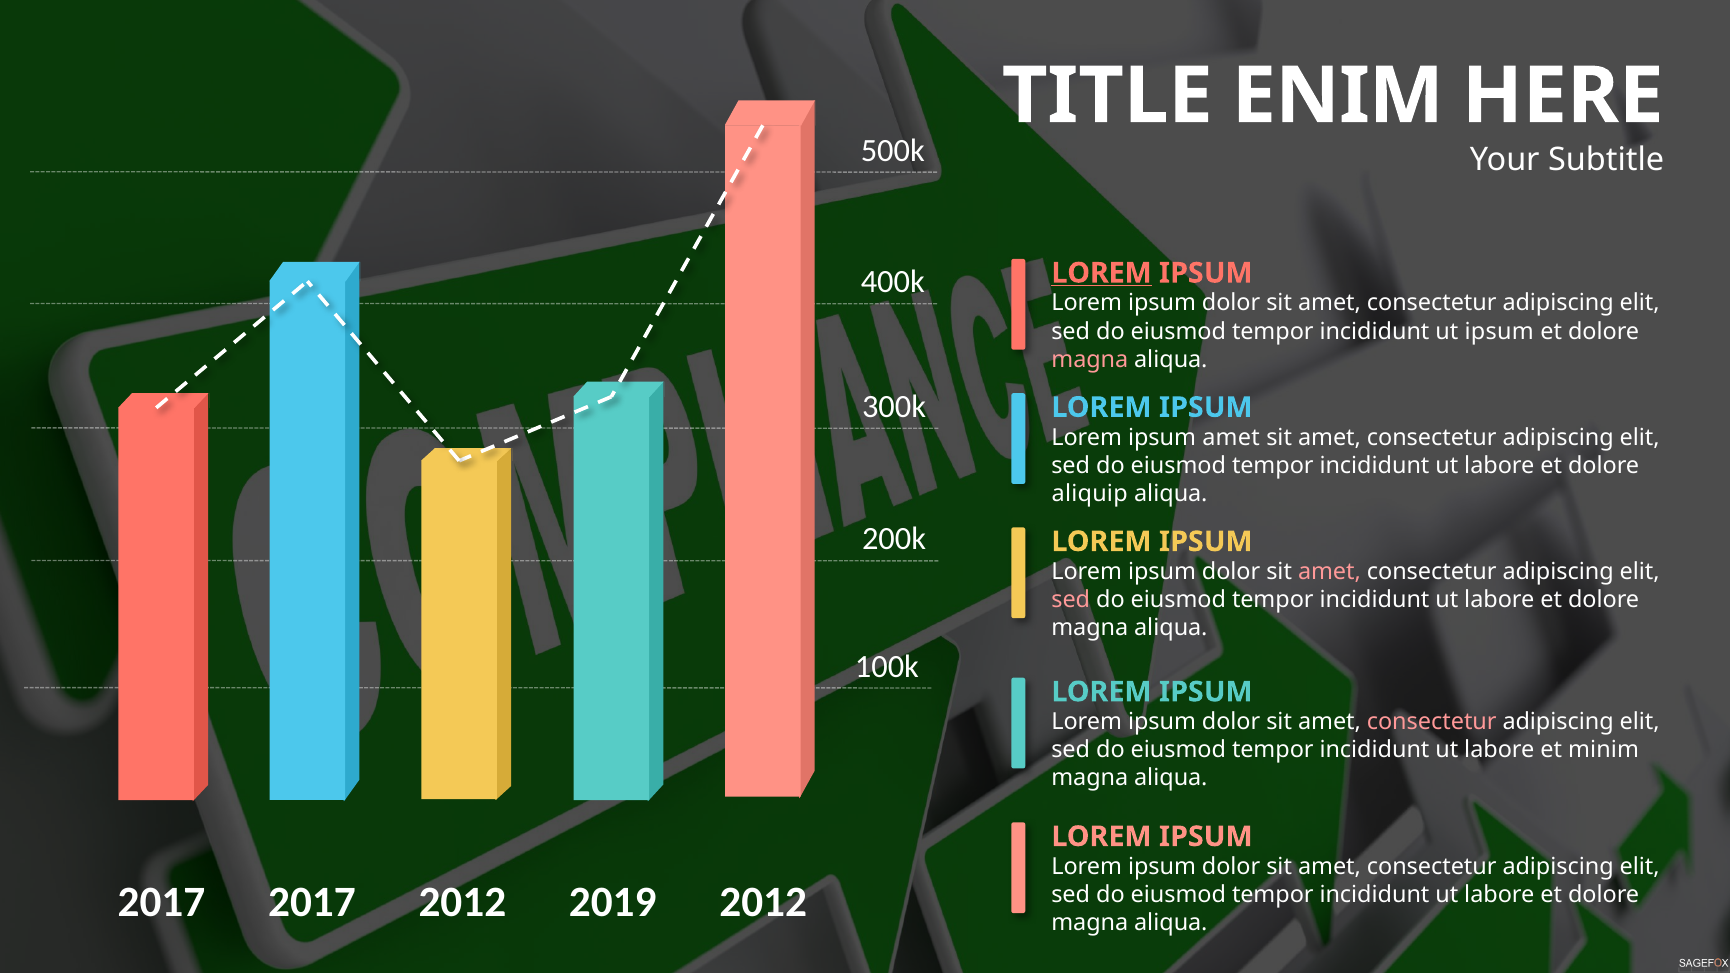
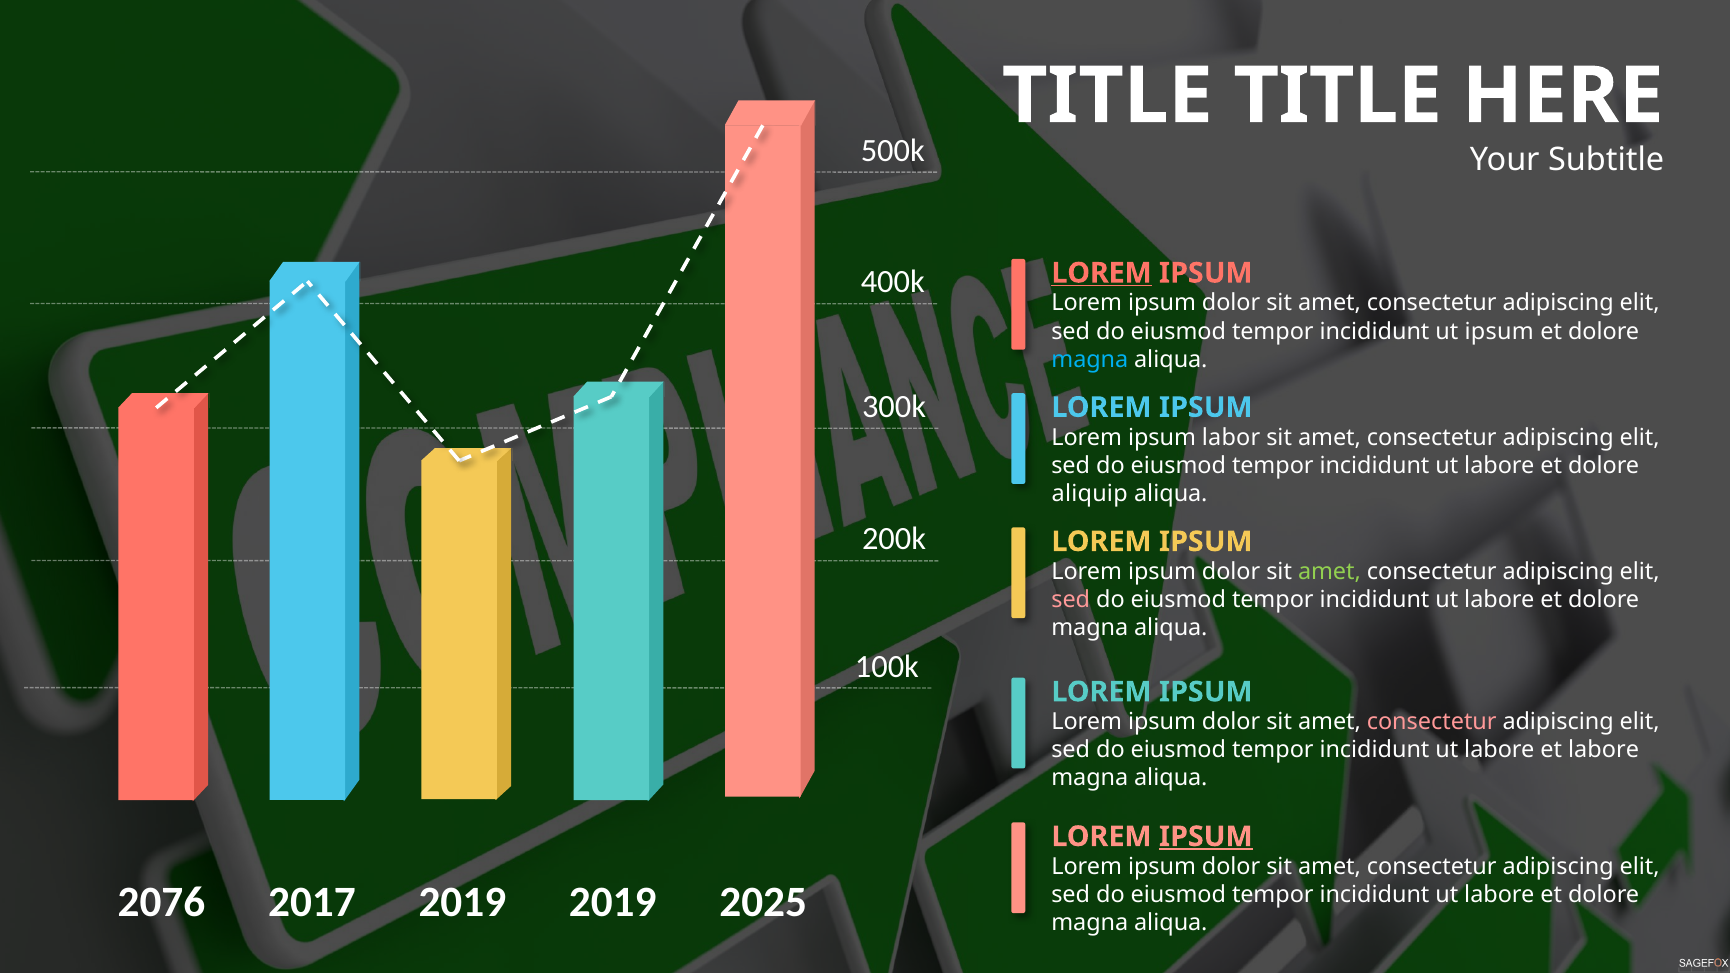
TITLE ENIM: ENIM -> TITLE (1338, 96)
magna colour: pink -> light blue (1090, 359)
ipsum amet: amet -> labor (1231, 437)
amet colour: pink -> light green (1329, 572)
et minim: minim -> labore (1604, 750)
IPSUM underline: none -> present (1206, 837)
2017: 2017 -> 2076 (161, 903)
2017 2012: 2012 -> 2019 (462, 903)
2019 2012: 2012 -> 2025 (763, 903)
